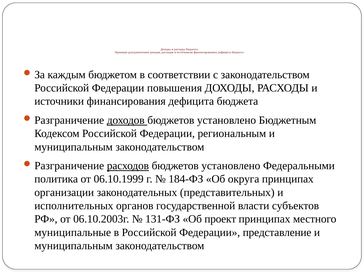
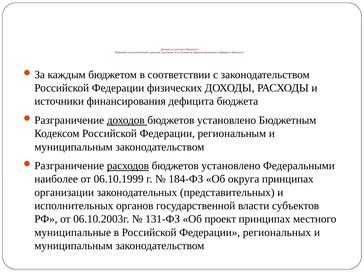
повышения: повышения -> физических (175, 88)
политика: политика -> наиболее (56, 179)
представление: представление -> региональных (277, 232)
